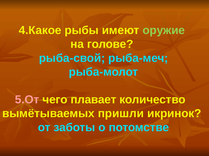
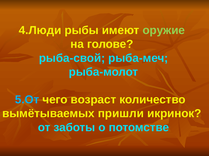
4.Какое: 4.Какое -> 4.Люди (40, 30)
5.От colour: pink -> light blue (27, 100)
плавает: плавает -> возраст (93, 100)
